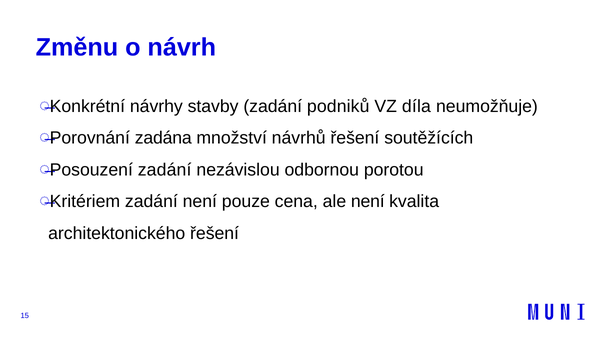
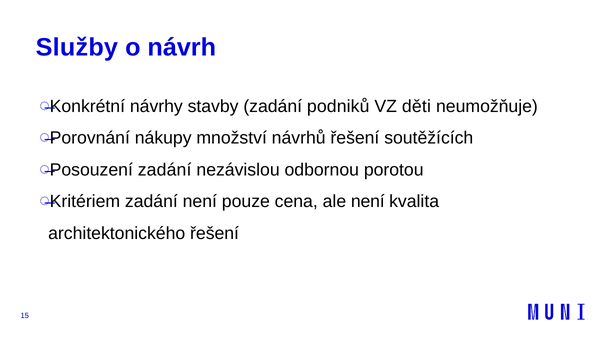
Změnu: Změnu -> Služby (77, 48)
díla: díla -> děti (416, 106)
zadána: zadána -> nákupy (163, 138)
